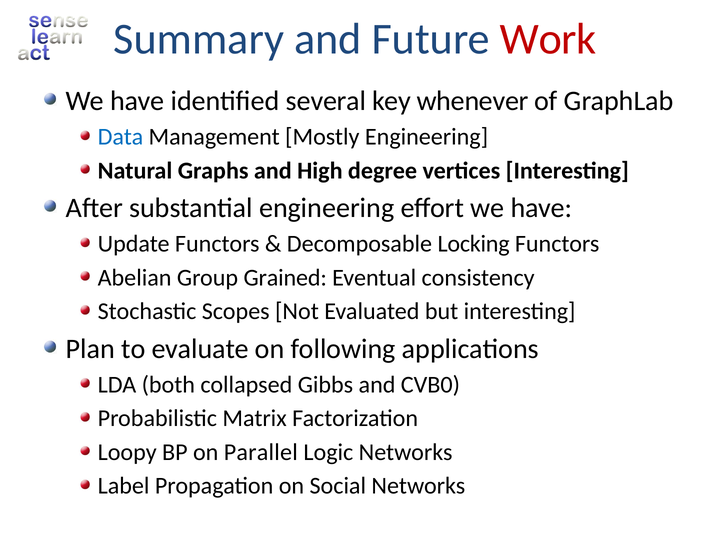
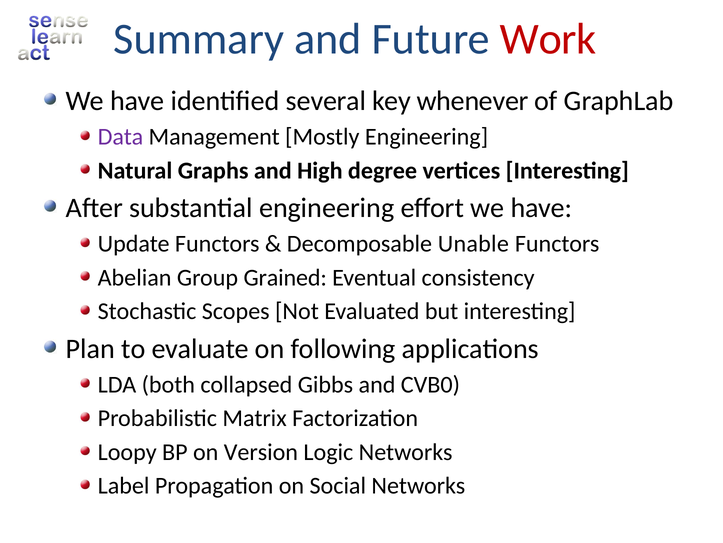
Data colour: blue -> purple (120, 137)
Locking: Locking -> Unable (473, 244)
Parallel: Parallel -> Version (261, 452)
